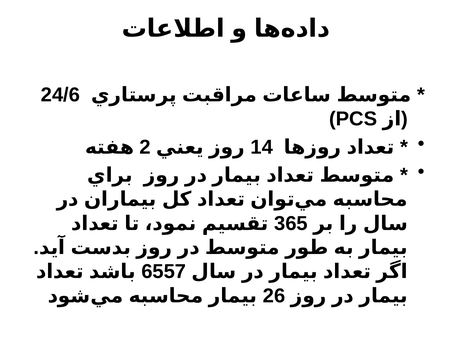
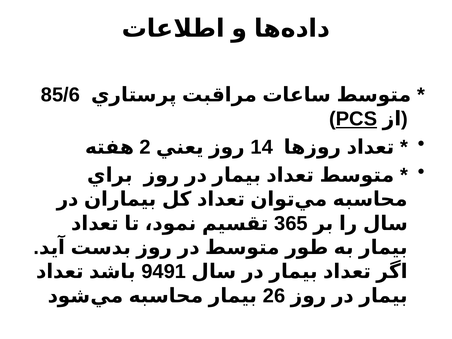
24/6: 24/6 -> 85/6 (60, 95)
PCS underline: none -> present (356, 119)
6557: 6557 -> 9491 (164, 272)
